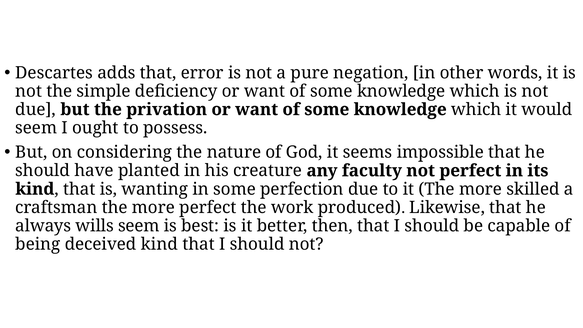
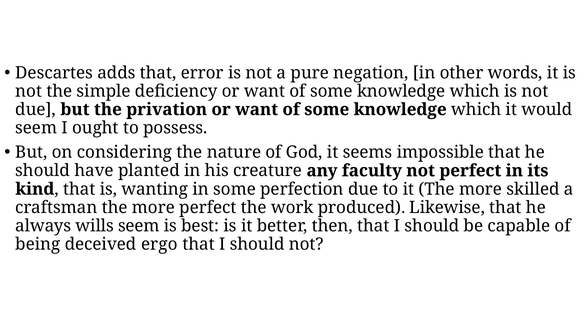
deceived kind: kind -> ergo (159, 244)
